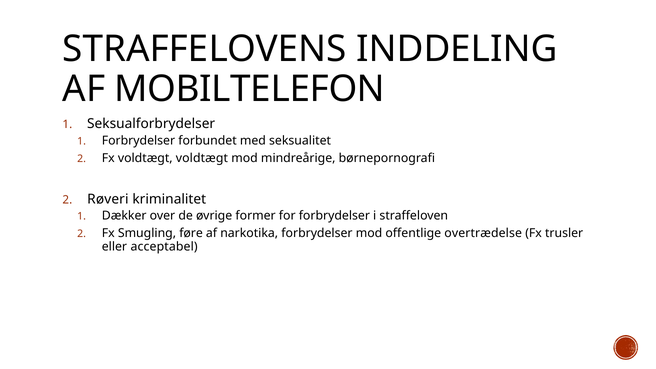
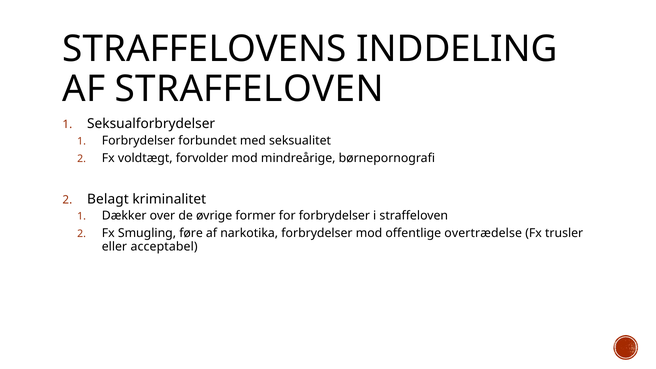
AF MOBILTELEFON: MOBILTELEFON -> STRAFFELOVEN (249, 89)
voldtægt voldtægt: voldtægt -> forvolder (202, 158)
Røveri: Røveri -> Belagt (108, 199)
